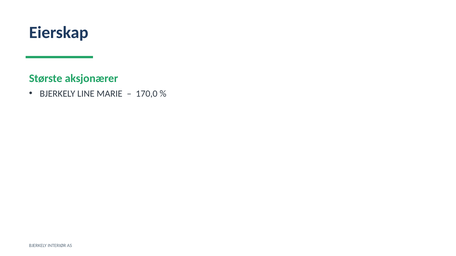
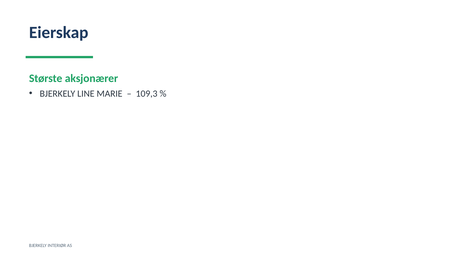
170,0: 170,0 -> 109,3 (147, 94)
